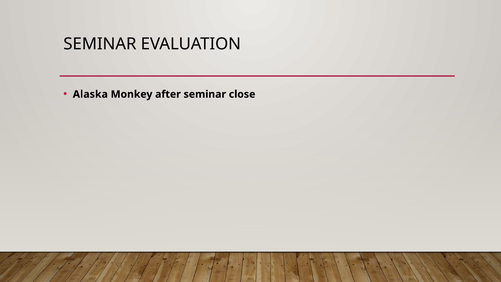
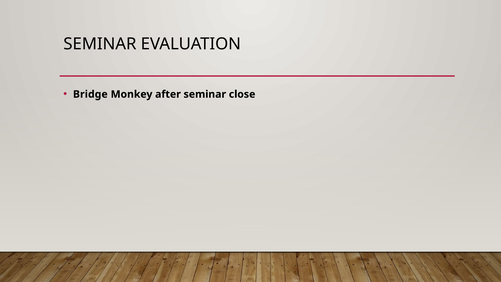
Alaska: Alaska -> Bridge (90, 94)
